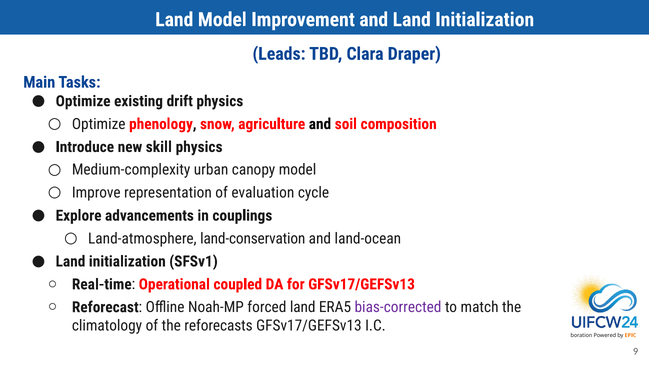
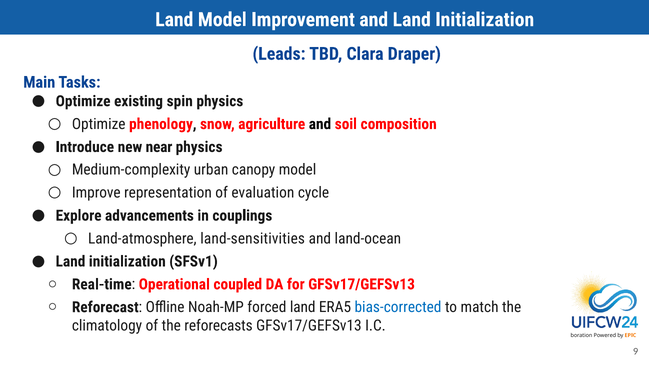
drift: drift -> spin (180, 101)
skill: skill -> near (159, 147)
land-conservation: land-conservation -> land-sensitivities (253, 239)
bias-corrected colour: purple -> blue (398, 307)
